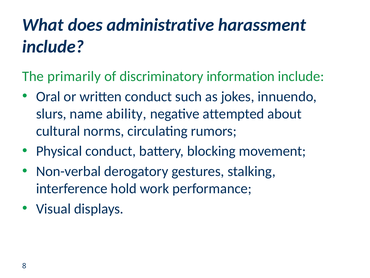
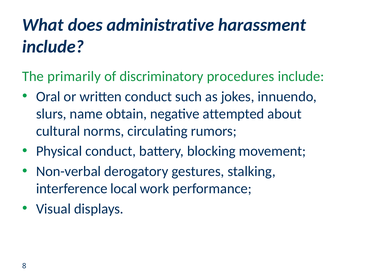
information: information -> procedures (241, 76)
ability: ability -> obtain (126, 114)
hold: hold -> local (124, 188)
